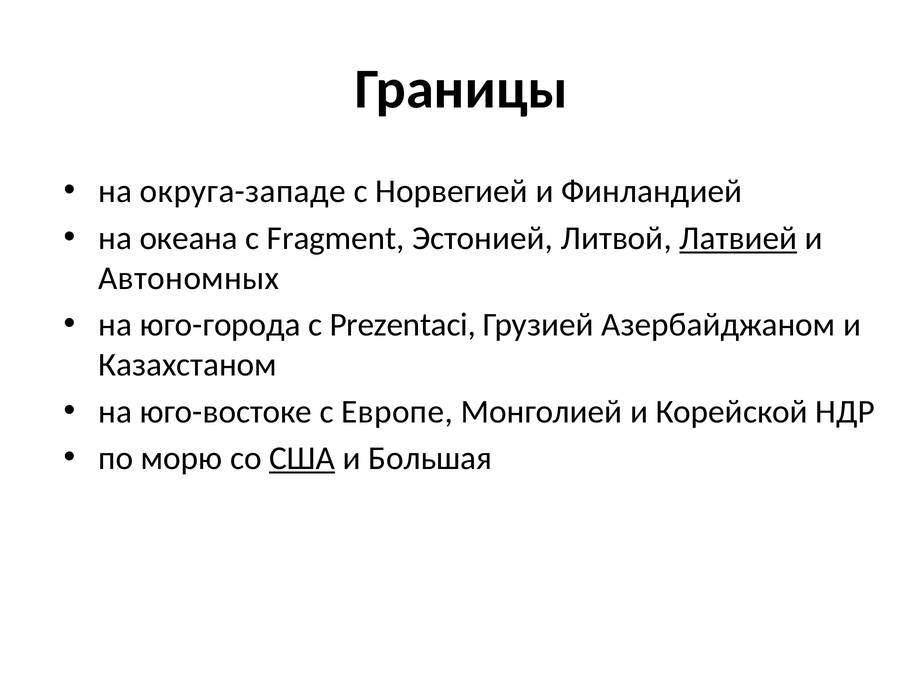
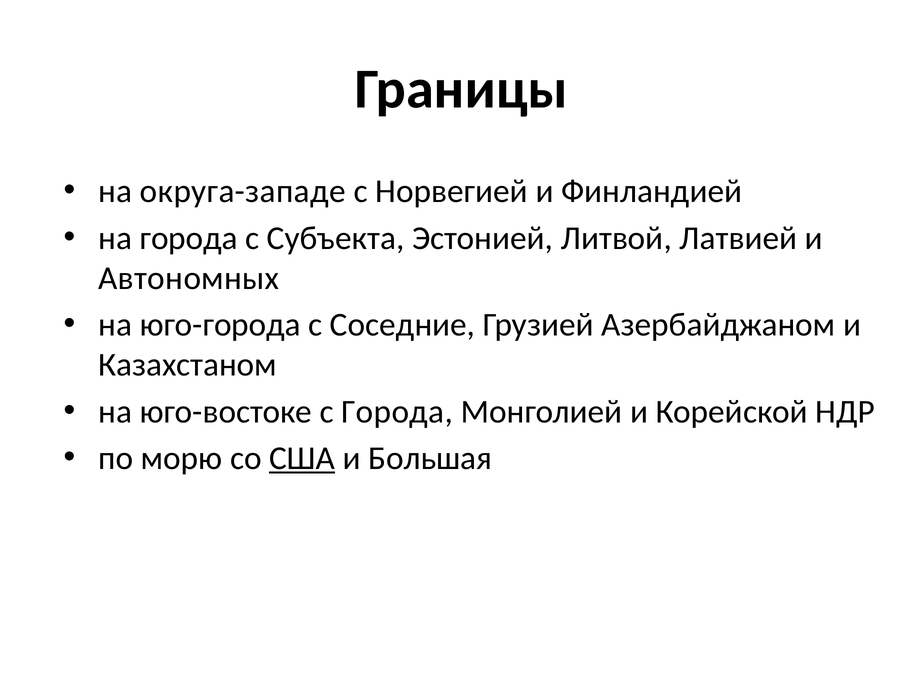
на океана: океана -> города (189, 238)
Fragment: Fragment -> Субъекта (336, 238)
Латвией underline: present -> none (738, 238)
Prezentaci: Prezentaci -> Соседние (403, 325)
с Европе: Европе -> Города (397, 412)
